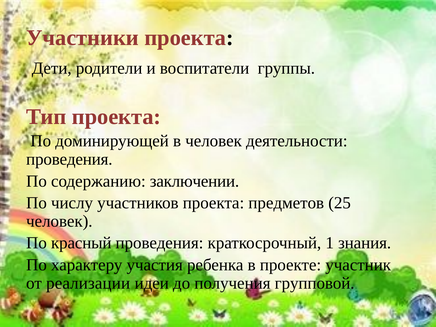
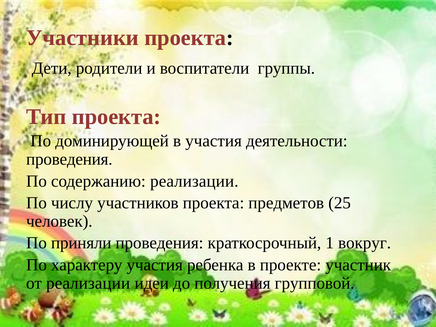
в человек: человек -> участия (214, 141)
содержанию заключении: заключении -> реализации (194, 181)
красный: красный -> приняли (81, 243)
знания: знания -> вокруг (365, 243)
